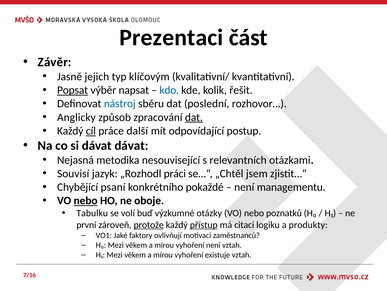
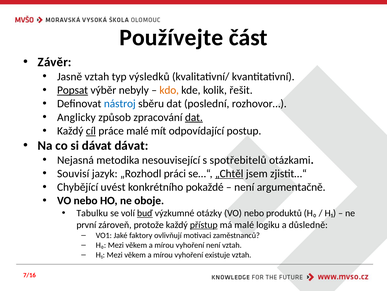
Prezentaci: Prezentaci -> Používejte (171, 37)
Jasně jejich: jejich -> vztah (97, 76)
klíčovým: klíčovým -> výsledků (149, 76)
napsat: napsat -> nebyly (134, 90)
kdo colour: blue -> orange (169, 90)
práce další: další -> malé (137, 131)
relevantních: relevantních -> spotřebitelů (238, 160)
„Chtěl underline: none -> present (229, 173)
psaní: psaní -> uvést (113, 187)
managementu: managementu -> argumentačně (291, 187)
nebo underline: present -> none (86, 200)
buď underline: none -> present (145, 213)
poznatků: poznatků -> produktů (284, 213)
protože underline: present -> none (149, 224)
má citaci: citaci -> malé (244, 224)
produkty: produkty -> důsledně (308, 224)
